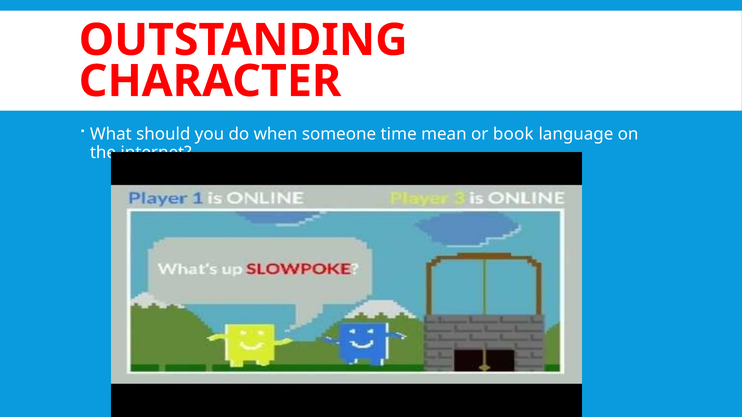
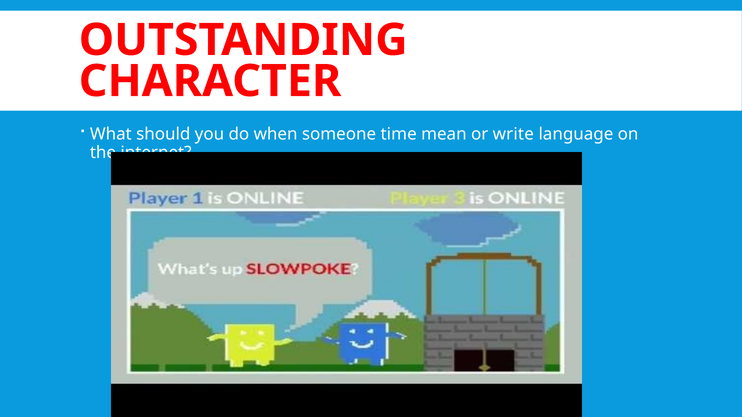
book: book -> write (513, 134)
